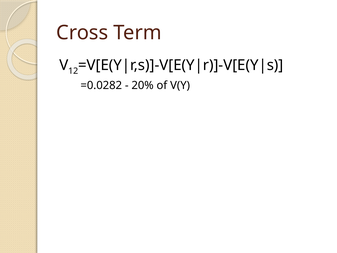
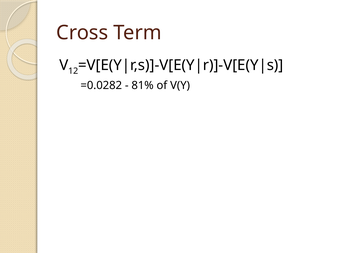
20%: 20% -> 81% (143, 85)
